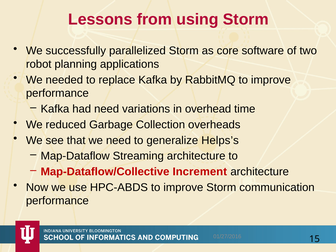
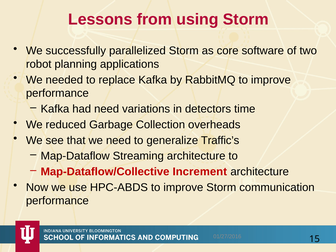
overhead: overhead -> detectors (208, 109)
Helps’s: Helps’s -> Traffic’s (220, 140)
